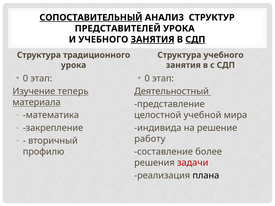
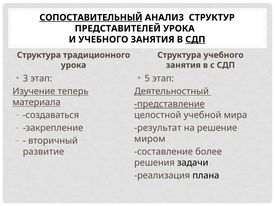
ЗАНЯТИЯ underline: present -> none (153, 40)
0: 0 -> 3 (25, 79)
0: 0 -> 5 (147, 79)
представление underline: none -> present (169, 104)
математика: математика -> создаваться (51, 115)
индивида: индивида -> результат (158, 128)
работу: работу -> миром (150, 139)
профилю: профилю -> развитие (43, 152)
задачи colour: red -> black (193, 163)
